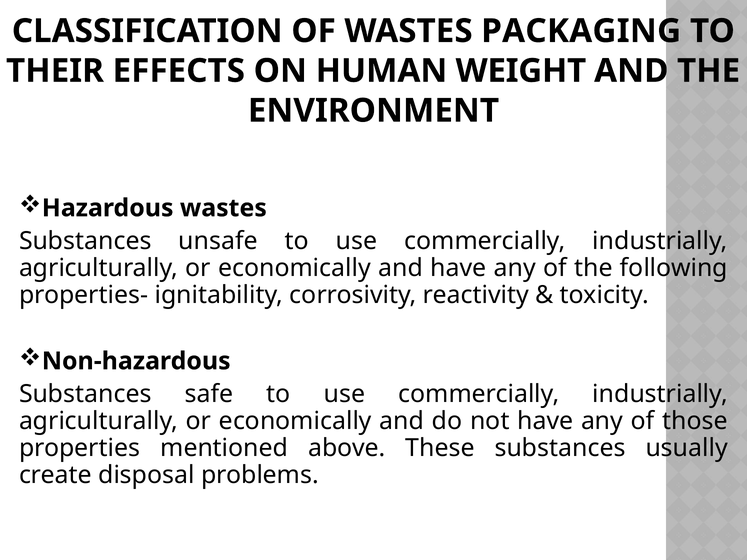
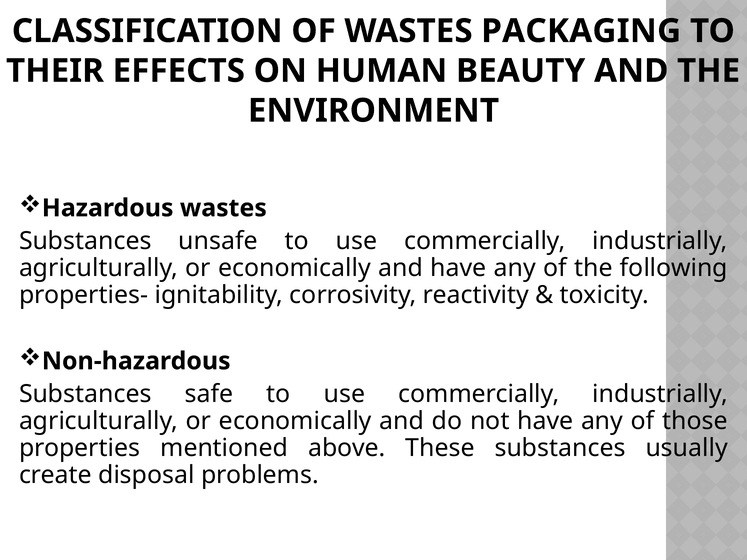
WEIGHT: WEIGHT -> BEAUTY (521, 71)
